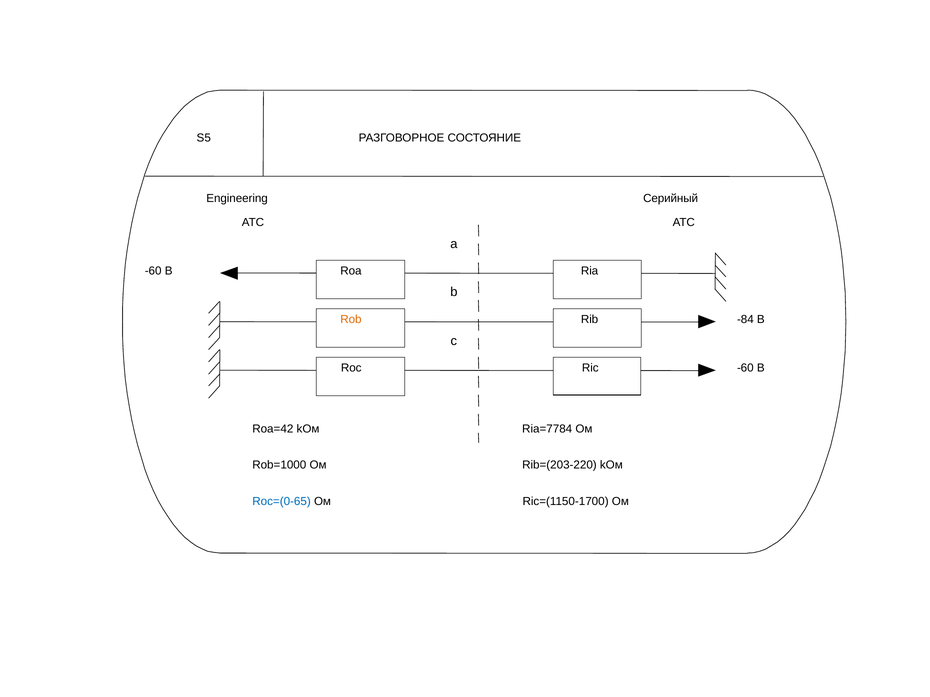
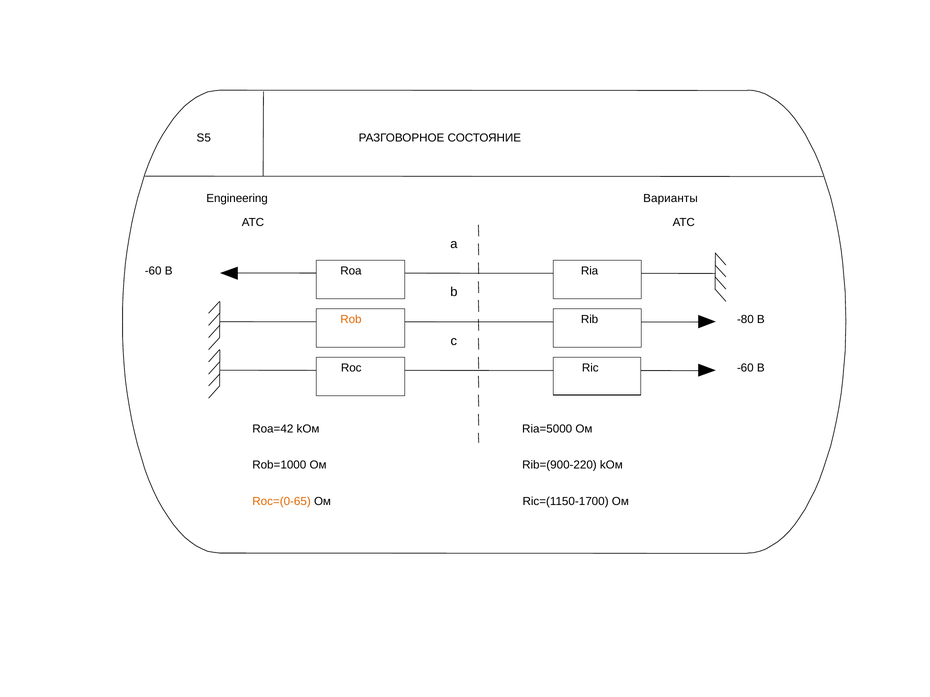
Серийный: Серийный -> Варианты (671, 198)
-84: -84 -> -80 (745, 320)
Ria=7784: Ria=7784 -> Ria=5000 (547, 429)
Rib=(203-220: Rib=(203-220 -> Rib=(900-220 (559, 465)
Roc=(0-65 colour: blue -> orange (282, 502)
